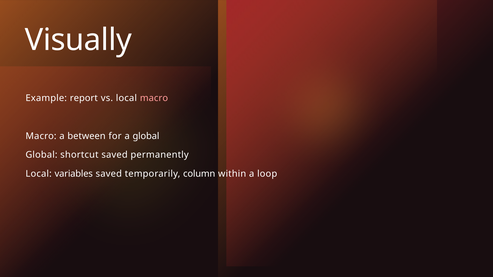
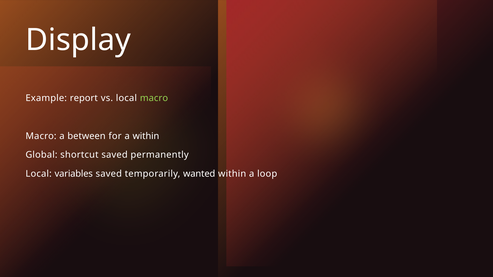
Visually: Visually -> Display (78, 40)
macro colour: pink -> light green (154, 98)
a global: global -> within (146, 136)
column: column -> wanted (199, 174)
